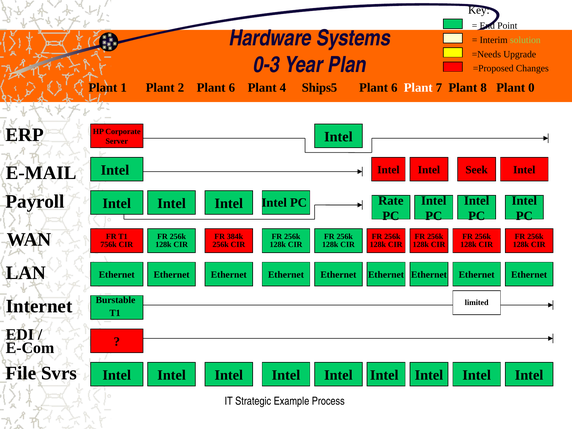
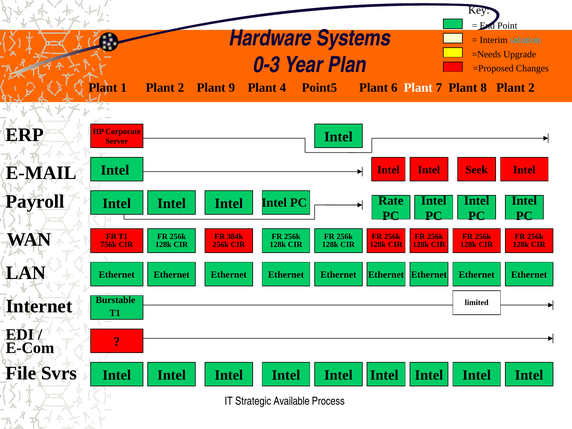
solution colour: light green -> light blue (525, 40)
2 Plant 6: 6 -> 9 (232, 88)
Ships5: Ships5 -> Point5 (319, 88)
8 Plant 0: 0 -> 2 (531, 88)
Example: Example -> Available (292, 401)
